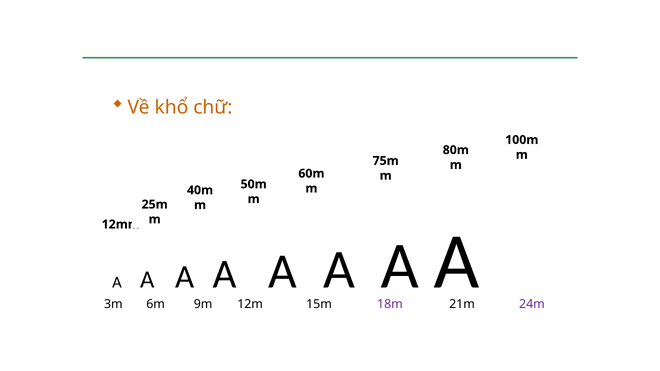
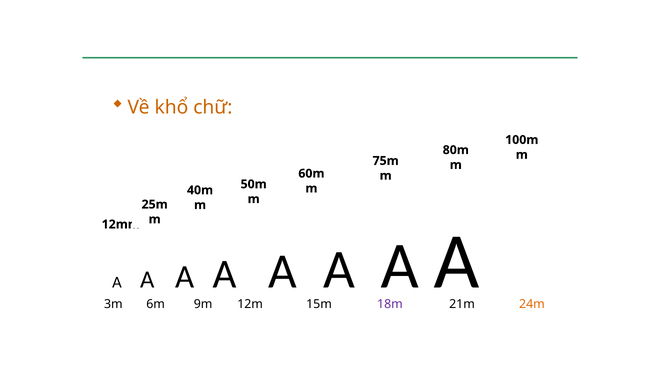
24m colour: purple -> orange (532, 304)
